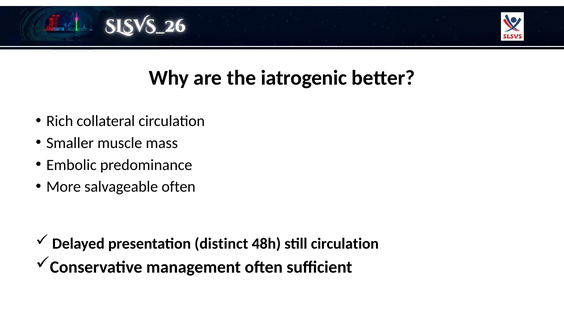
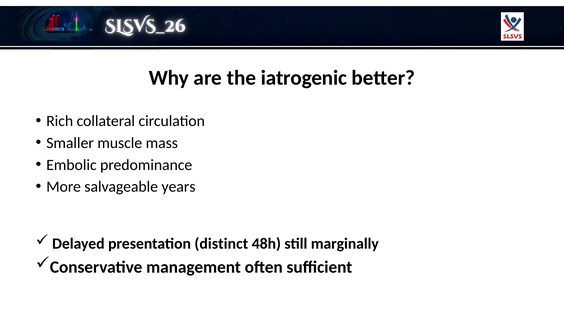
salvageable often: often -> years (179, 187)
still circulation: circulation -> marginally (345, 244)
